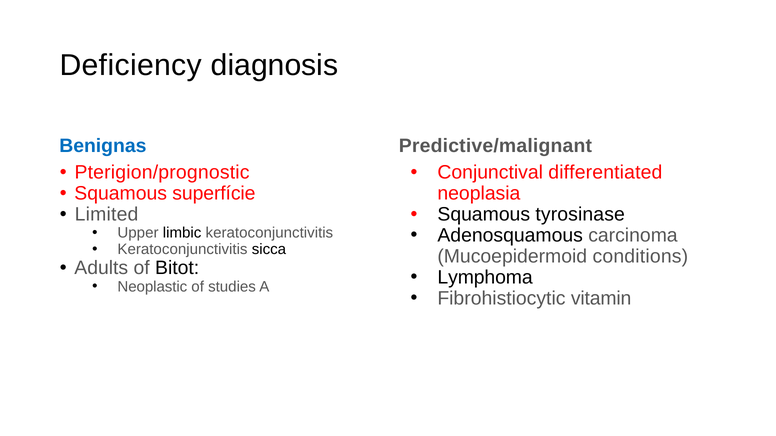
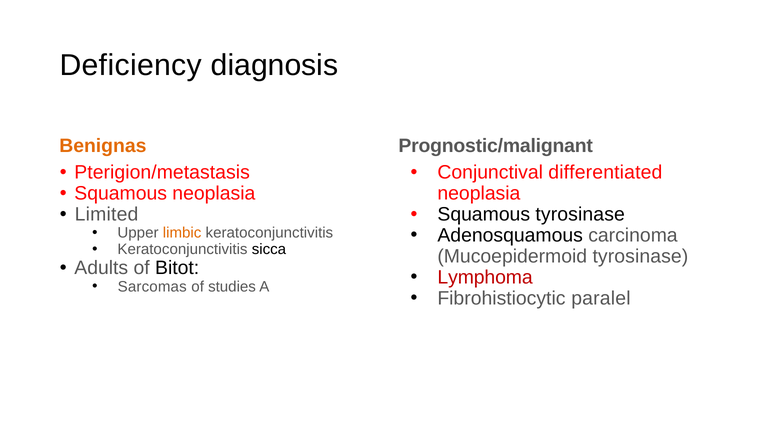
Benignas colour: blue -> orange (103, 146)
Predictive/malignant: Predictive/malignant -> Prognostic/malignant (496, 146)
Pterigion/prognostic: Pterigion/prognostic -> Pterigion/metastasis (162, 173)
Squamous superfície: superfície -> neoplasia (214, 194)
limbic colour: black -> orange (182, 233)
Mucoepidermoid conditions: conditions -> tyrosinase (640, 257)
Lymphoma colour: black -> red (485, 278)
Neoplastic: Neoplastic -> Sarcomas (152, 287)
vitamin: vitamin -> paralel (601, 298)
